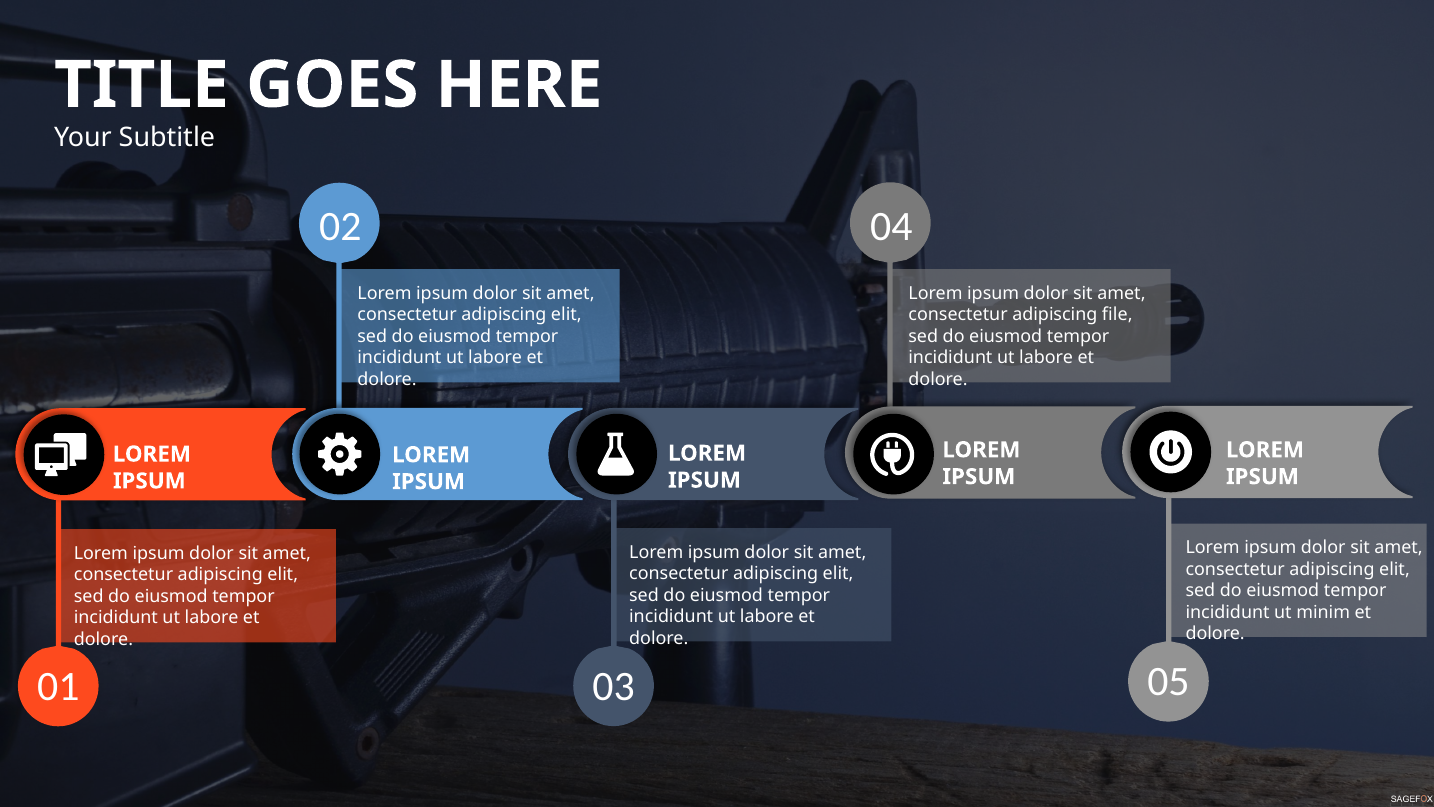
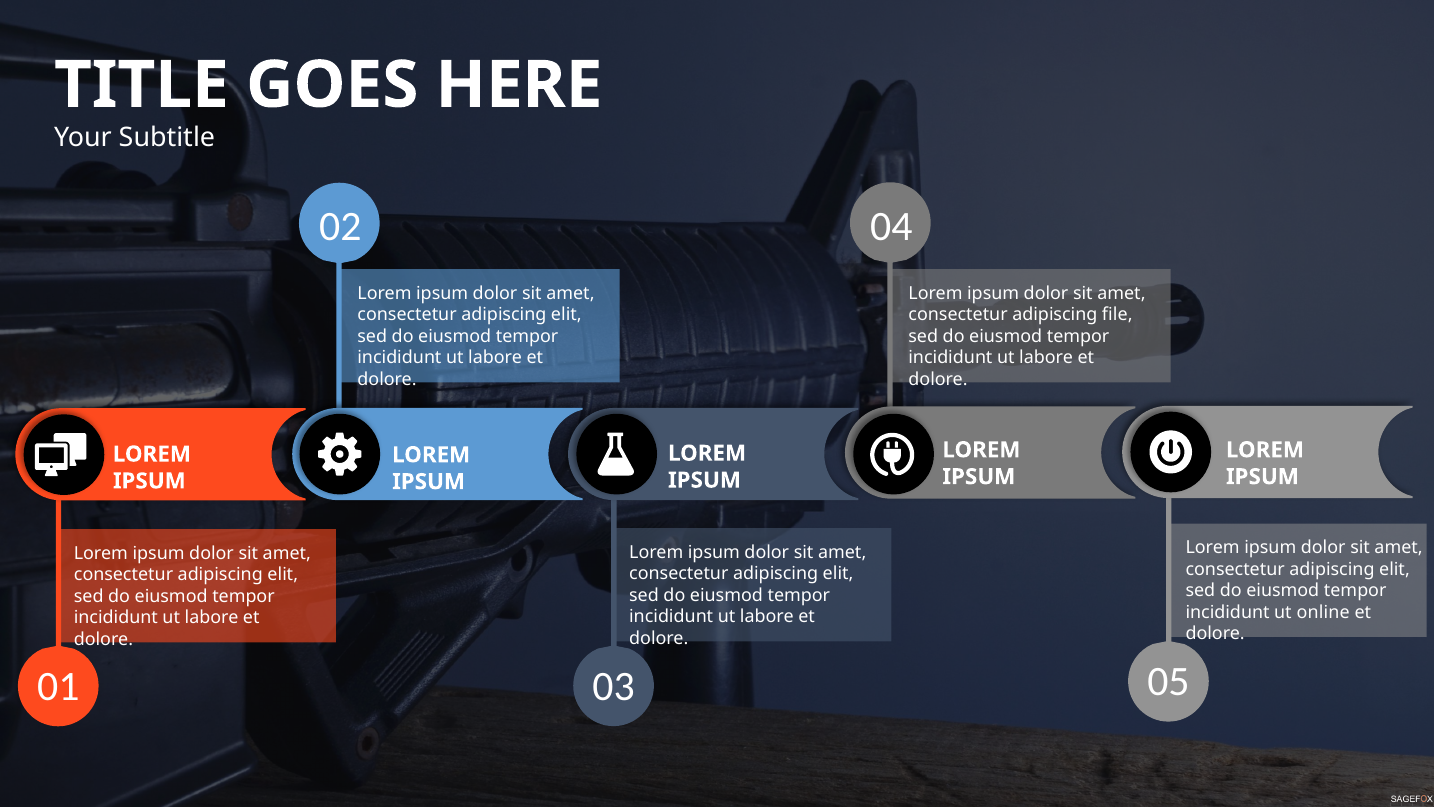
minim: minim -> online (1323, 612)
